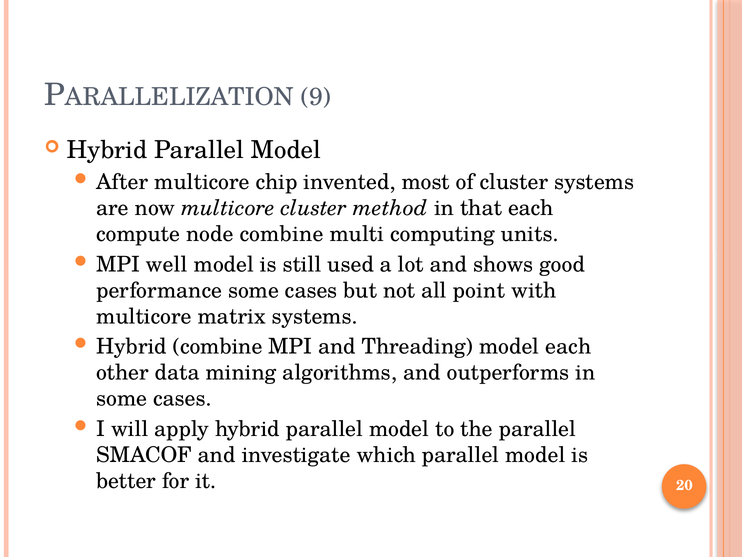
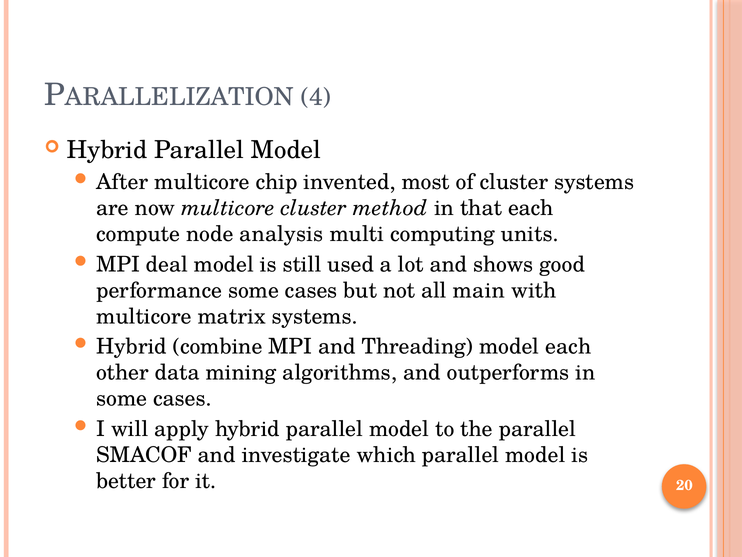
9: 9 -> 4 (316, 97)
node combine: combine -> analysis (281, 234)
well: well -> deal (167, 264)
point: point -> main (479, 290)
